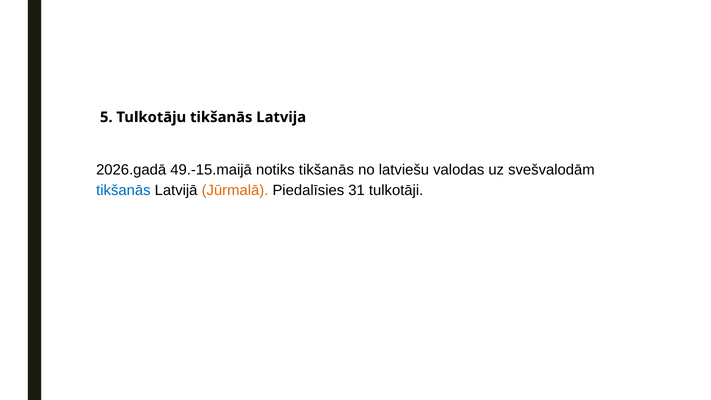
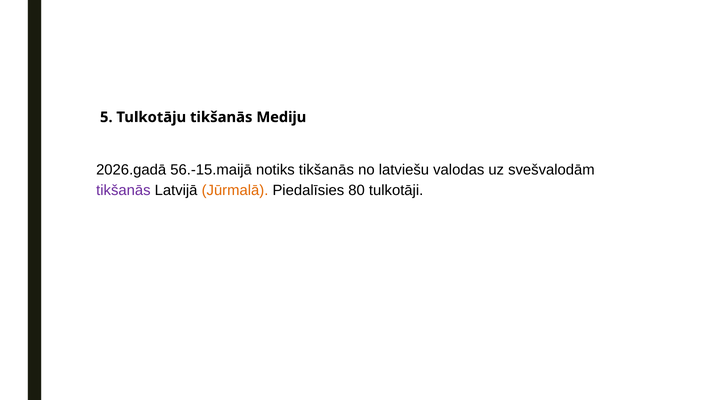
Latvija: Latvija -> Mediju (281, 117)
49.-15.maijā: 49.-15.maijā -> 56.-15.maijā (211, 170)
tikšanās colour: blue -> purple (123, 190)
31: 31 -> 80 (357, 190)
